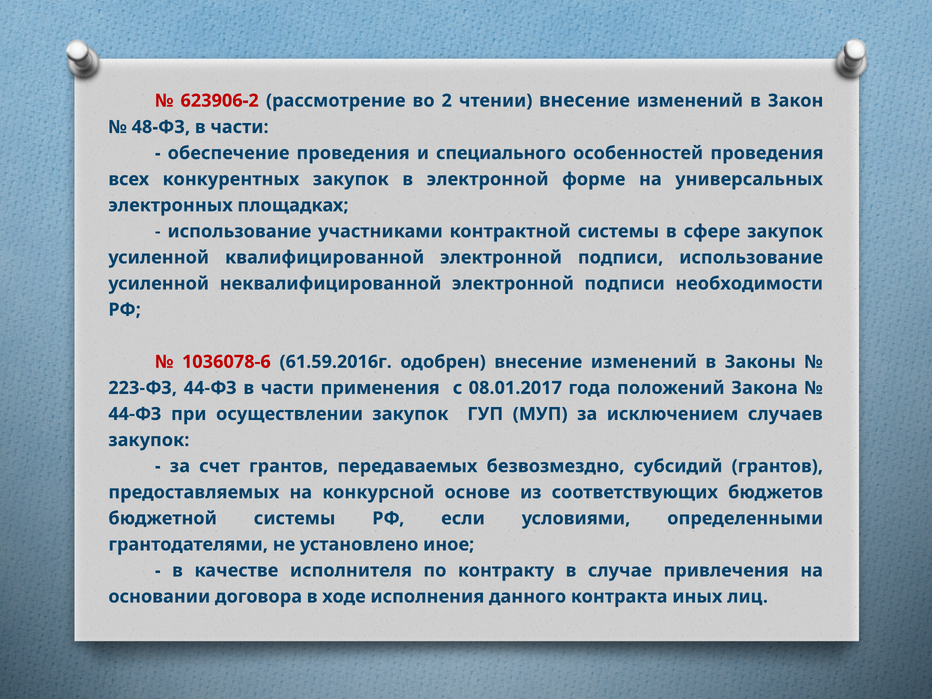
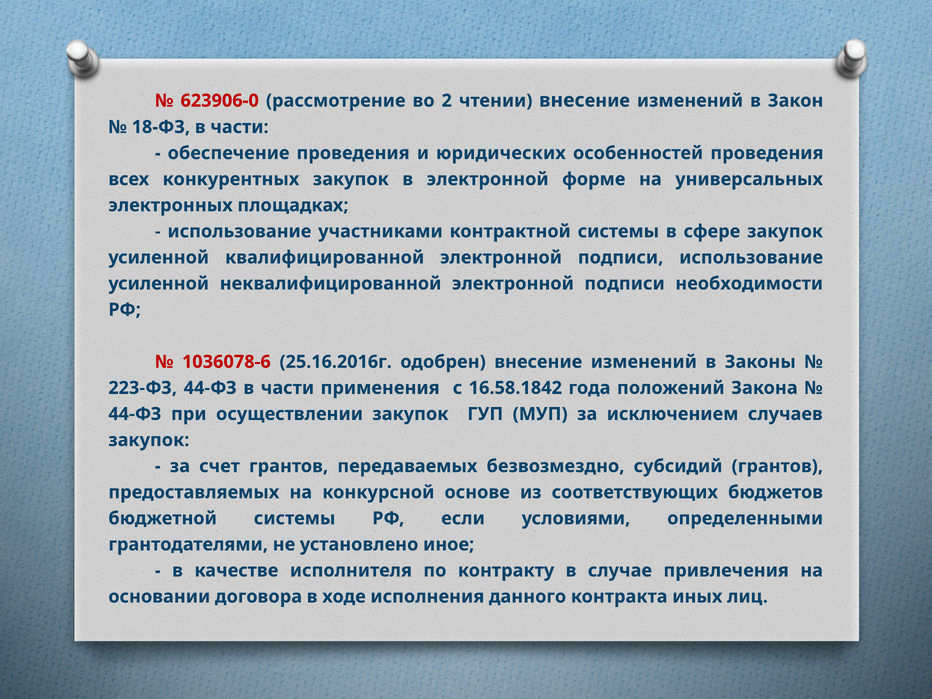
623906-2: 623906-2 -> 623906-0 (220, 101)
48-ФЗ: 48-ФЗ -> 18-ФЗ (161, 127)
специального: специального -> юридических (501, 153)
61.59.2016г: 61.59.2016г -> 25.16.2016г (336, 362)
08.01.2017: 08.01.2017 -> 16.58.1842 (515, 388)
